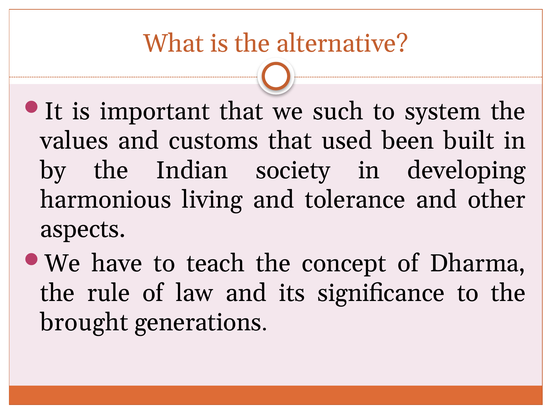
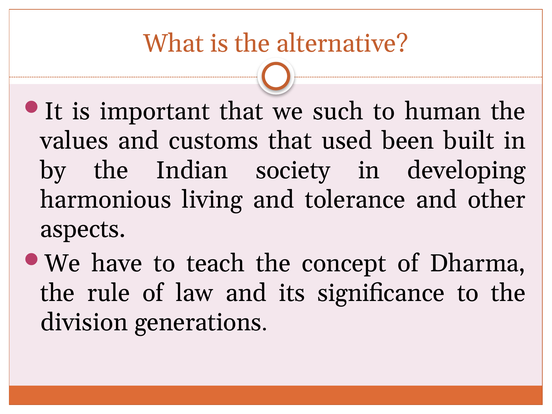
system: system -> human (443, 111)
brought: brought -> division (84, 322)
